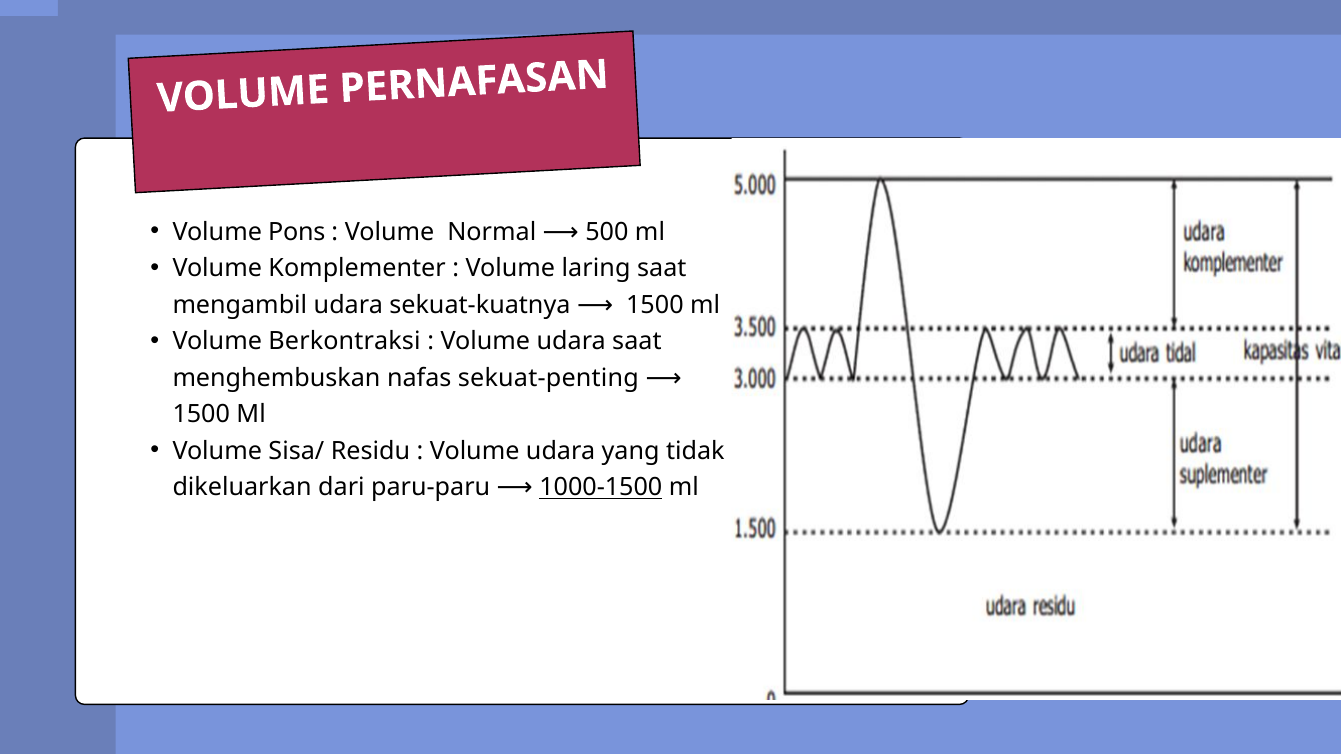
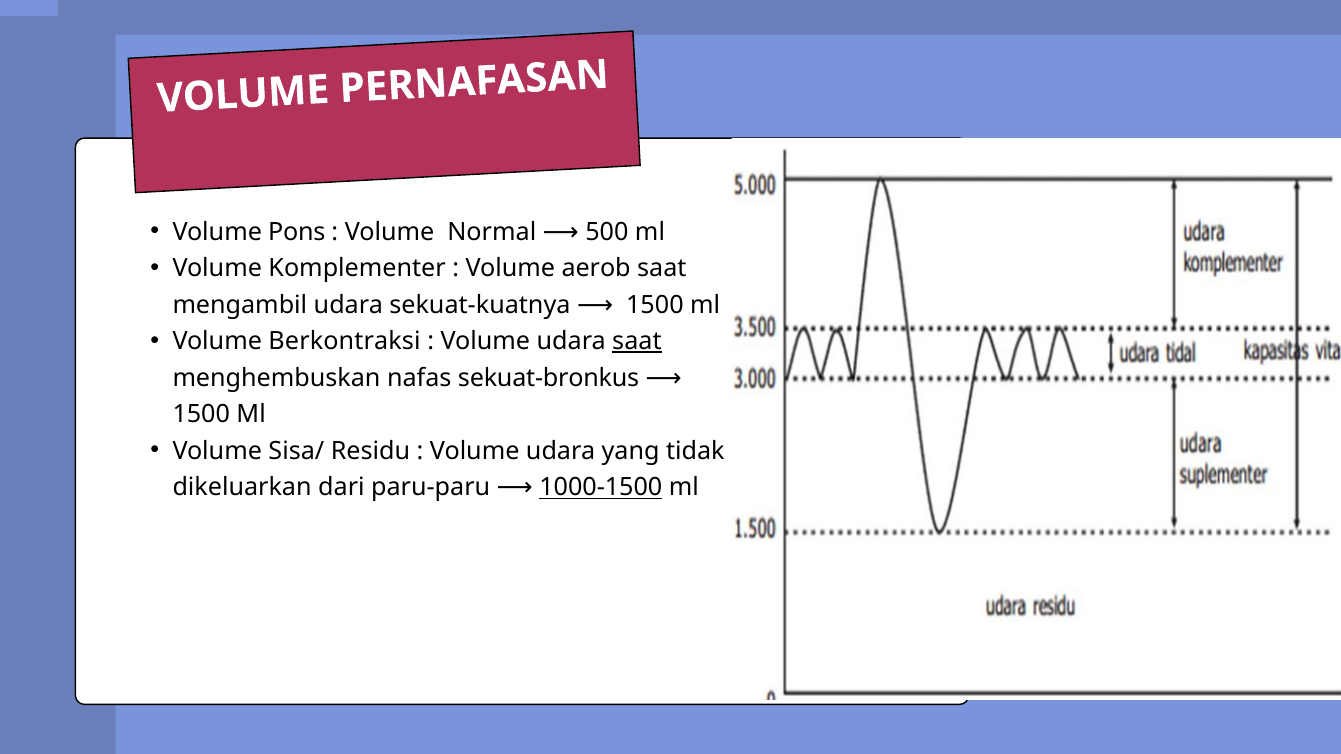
laring: laring -> aerob (596, 268)
saat underline: none -> present (637, 341)
sekuat-penting: sekuat-penting -> sekuat-bronkus (549, 378)
